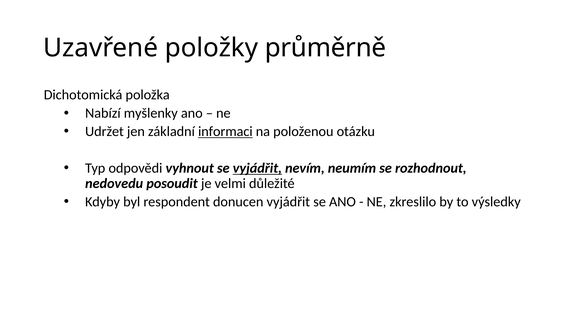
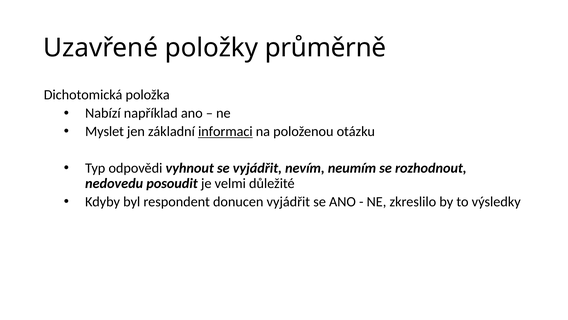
myšlenky: myšlenky -> například (151, 113)
Udržet: Udržet -> Myslet (105, 131)
vyjádřit underline: present -> none (257, 168)
